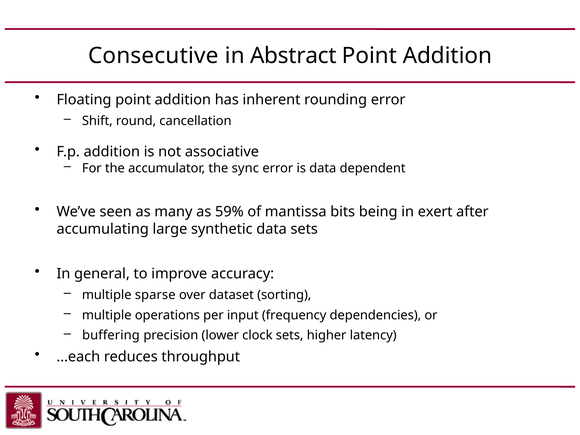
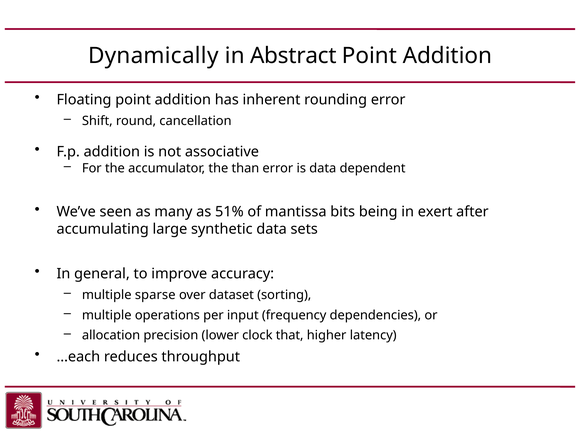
Consecutive: Consecutive -> Dynamically (153, 56)
sync: sync -> than (245, 168)
59%: 59% -> 51% (229, 212)
buffering: buffering -> allocation (111, 335)
clock sets: sets -> that (290, 335)
